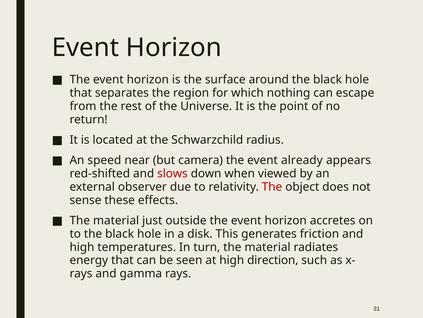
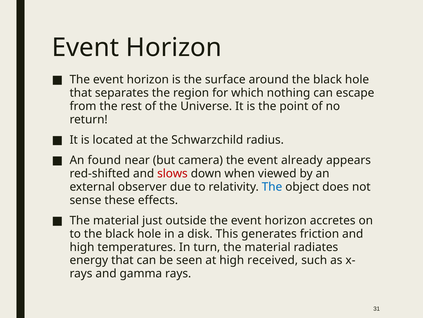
speed: speed -> found (104, 160)
The colour: red -> blue (272, 186)
direction: direction -> received (273, 260)
